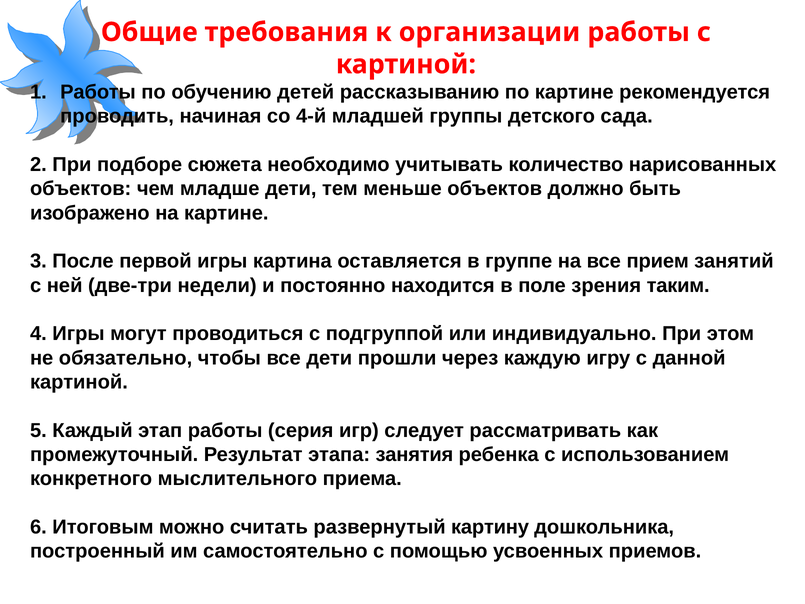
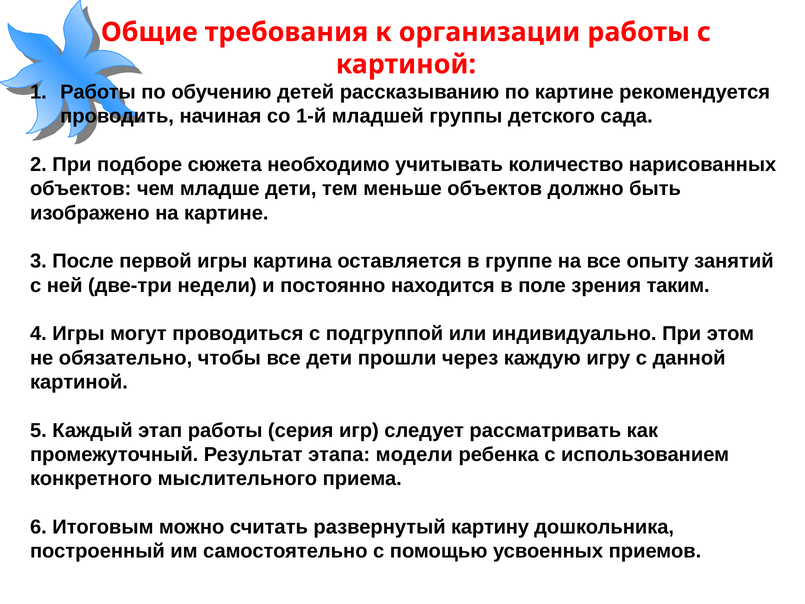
4-й: 4-й -> 1-й (311, 116)
прием: прием -> опыту (658, 261)
занятия: занятия -> модели (414, 454)
